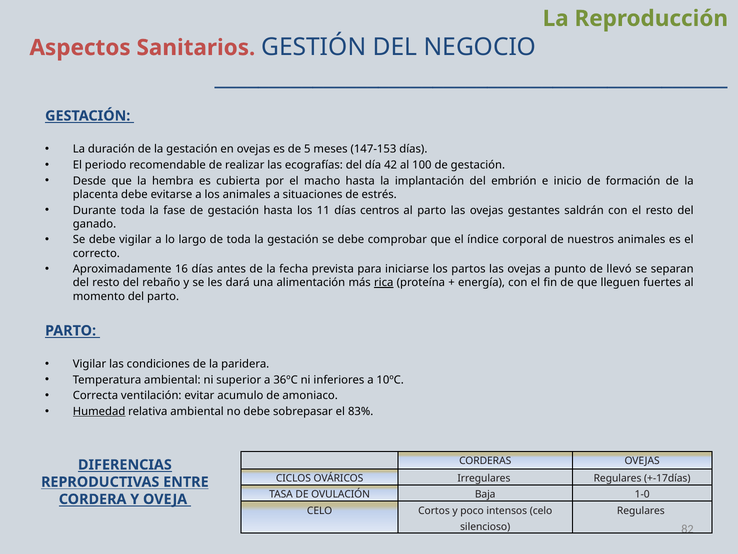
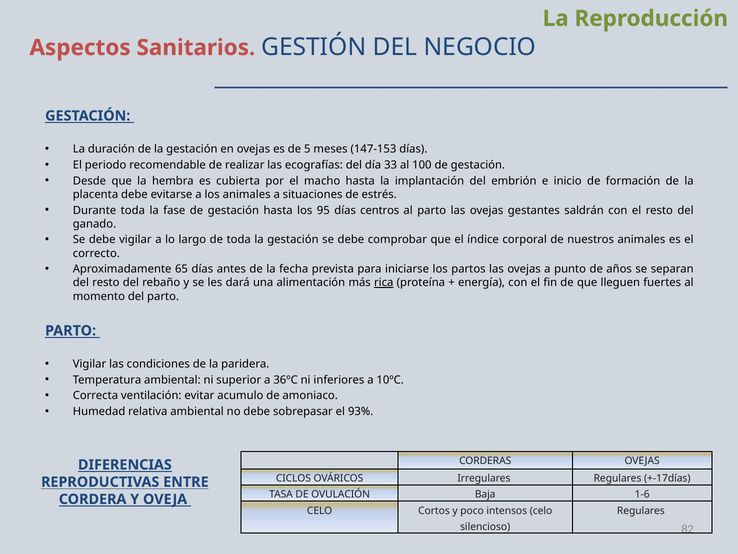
42: 42 -> 33 (391, 165)
11: 11 -> 95 (323, 210)
16: 16 -> 65 (181, 269)
llevó: llevó -> años (619, 269)
Humedad underline: present -> none (99, 411)
83%: 83% -> 93% (361, 411)
1-0: 1-0 -> 1-6 (642, 494)
